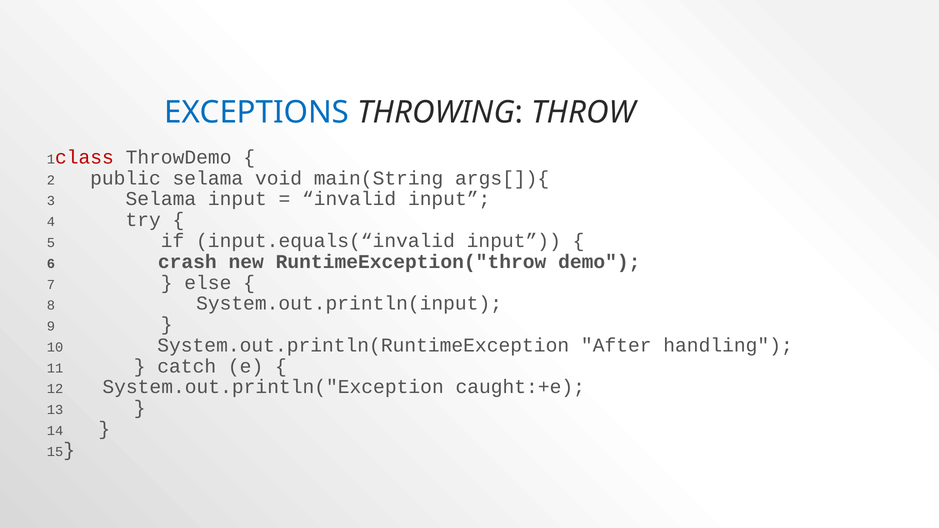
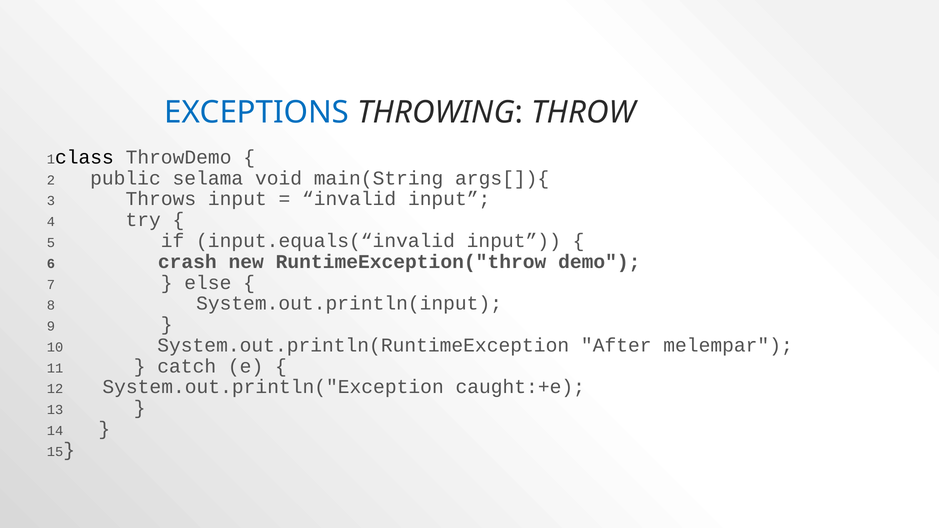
class colour: red -> black (84, 157)
Selama: Selama -> Throws (161, 199)
handling: handling -> melempar (728, 345)
